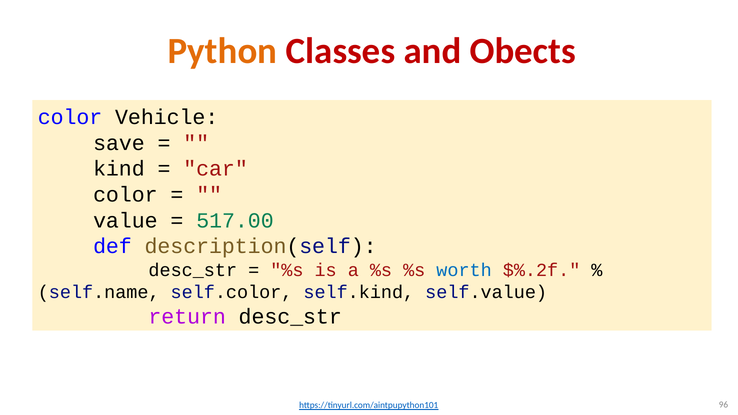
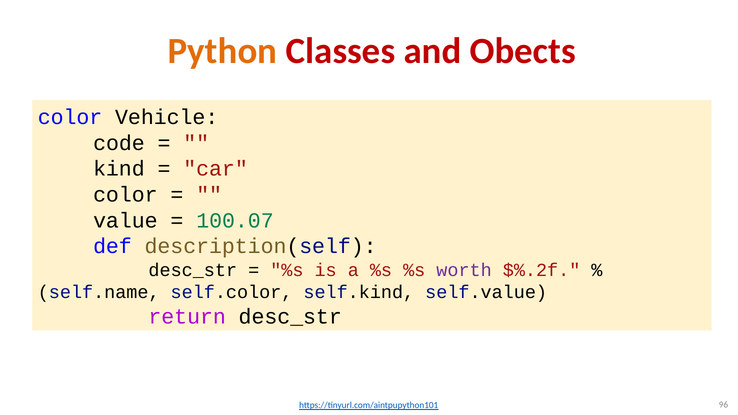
save: save -> code (119, 143)
517.00: 517.00 -> 100.07 (235, 221)
worth colour: blue -> purple (464, 270)
